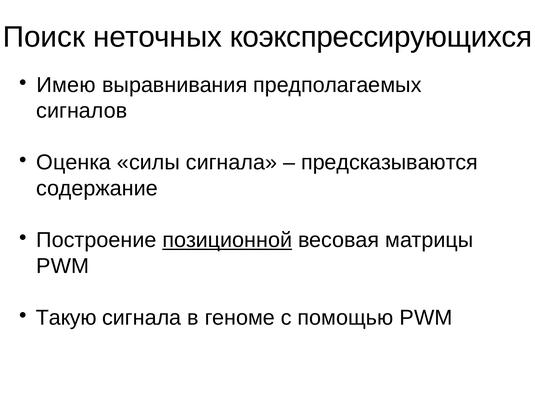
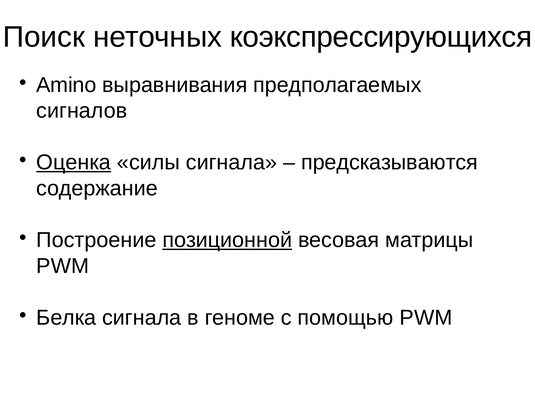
Имею: Имею -> Amino (66, 85)
Оценка underline: none -> present (74, 163)
Такую: Такую -> Белка (66, 318)
